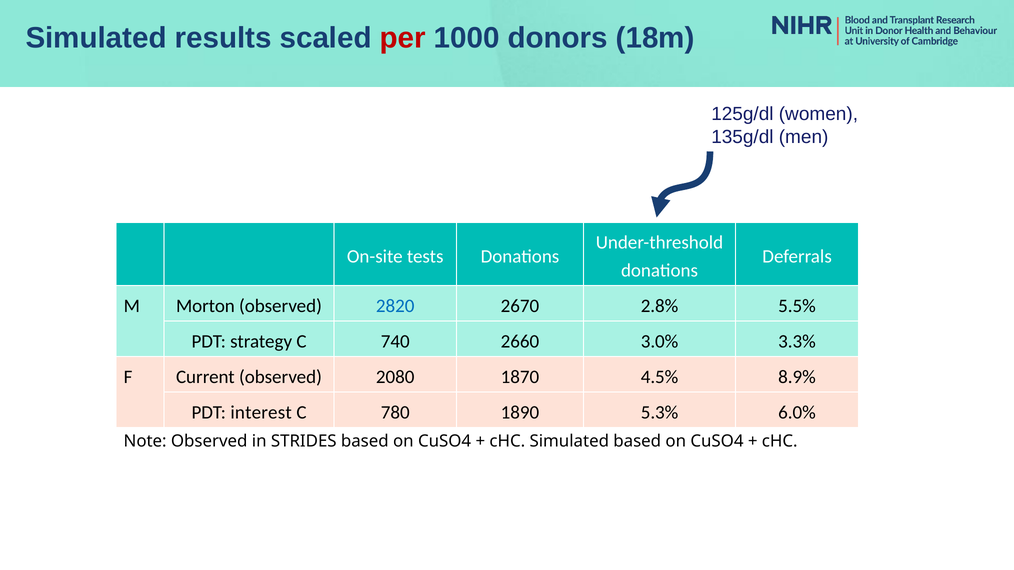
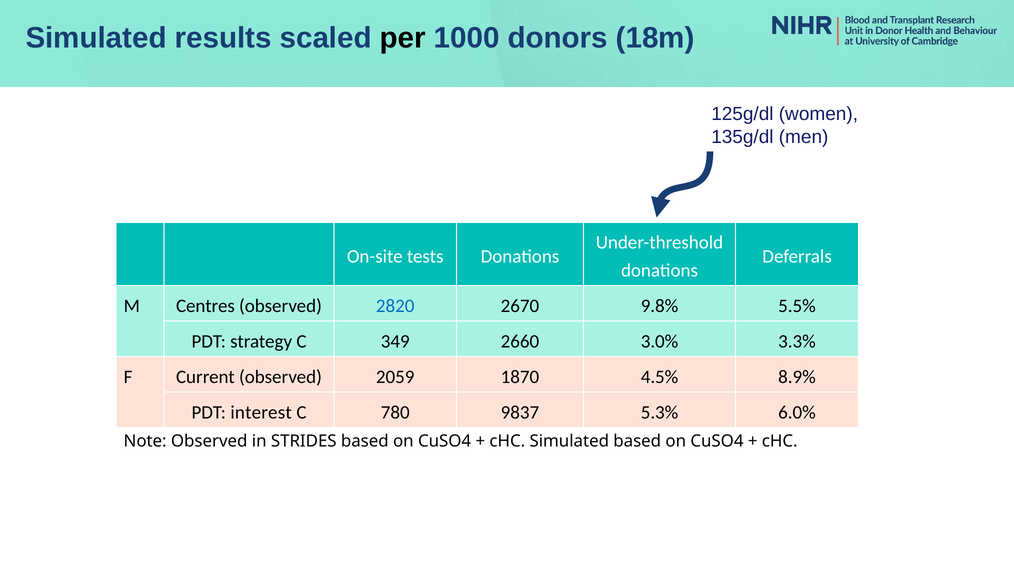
per colour: red -> black (403, 38)
Morton: Morton -> Centres (205, 306)
2.8%: 2.8% -> 9.8% (660, 306)
740: 740 -> 349 (395, 342)
2080: 2080 -> 2059 (395, 377)
1890: 1890 -> 9837 (520, 413)
